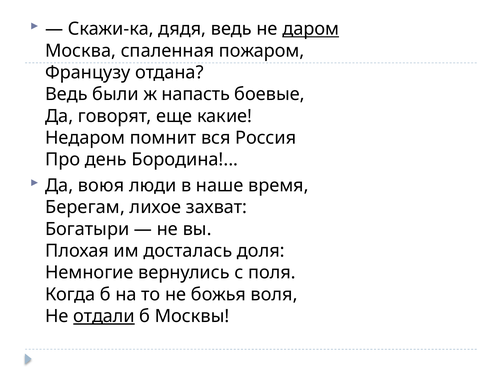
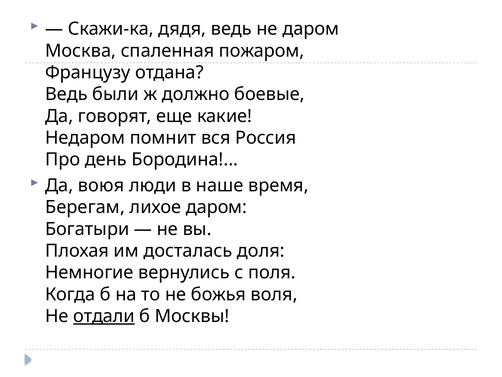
даром underline: present -> none (311, 29)
напасть: напасть -> должно (196, 94)
лихое захват: захват -> даром (216, 207)
